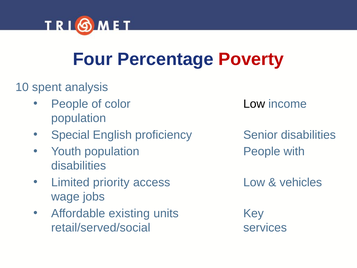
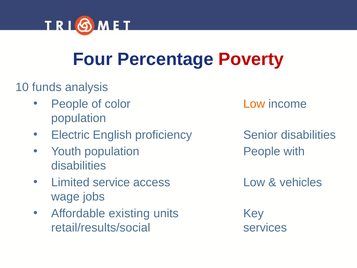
spent: spent -> funds (47, 87)
Low colour: black -> orange (254, 104)
Special: Special -> Electric (70, 135)
priority: priority -> service (111, 182)
retail/served/social: retail/served/social -> retail/results/social (101, 228)
